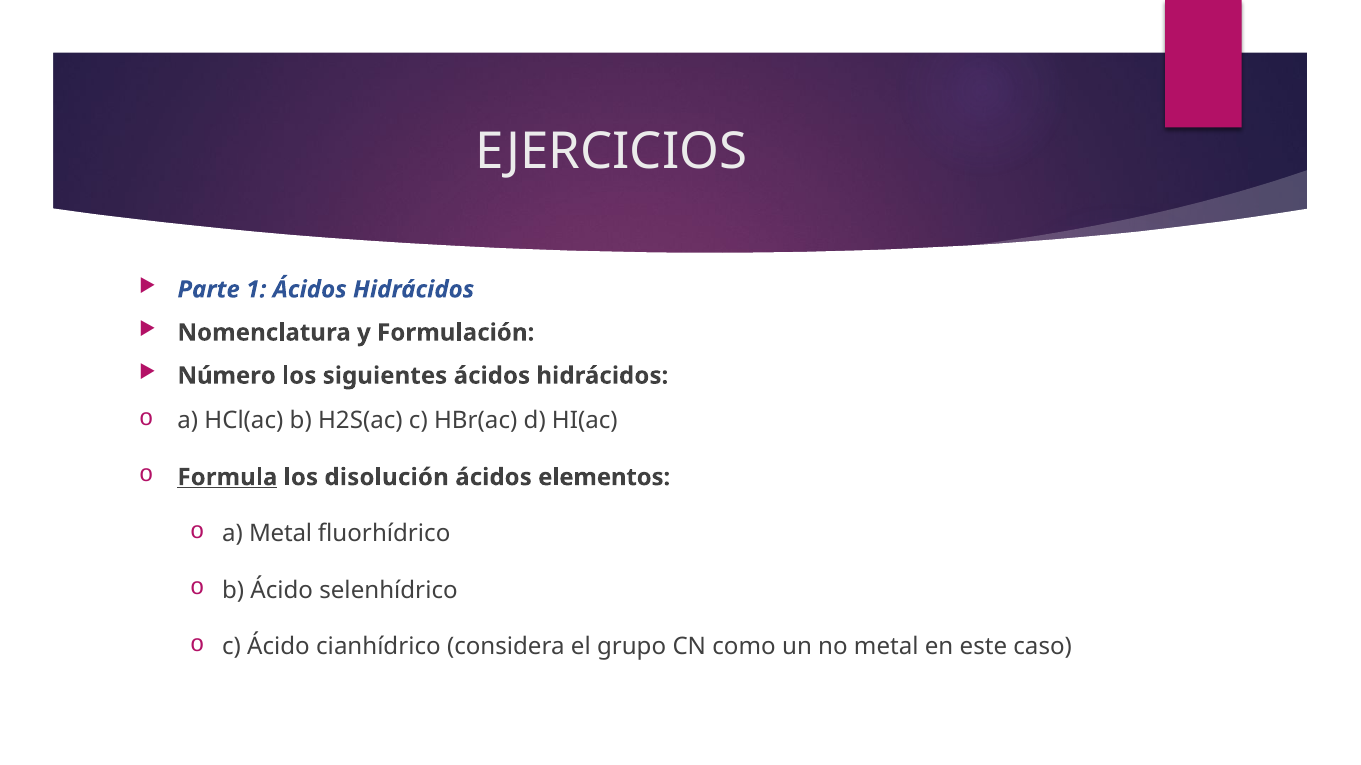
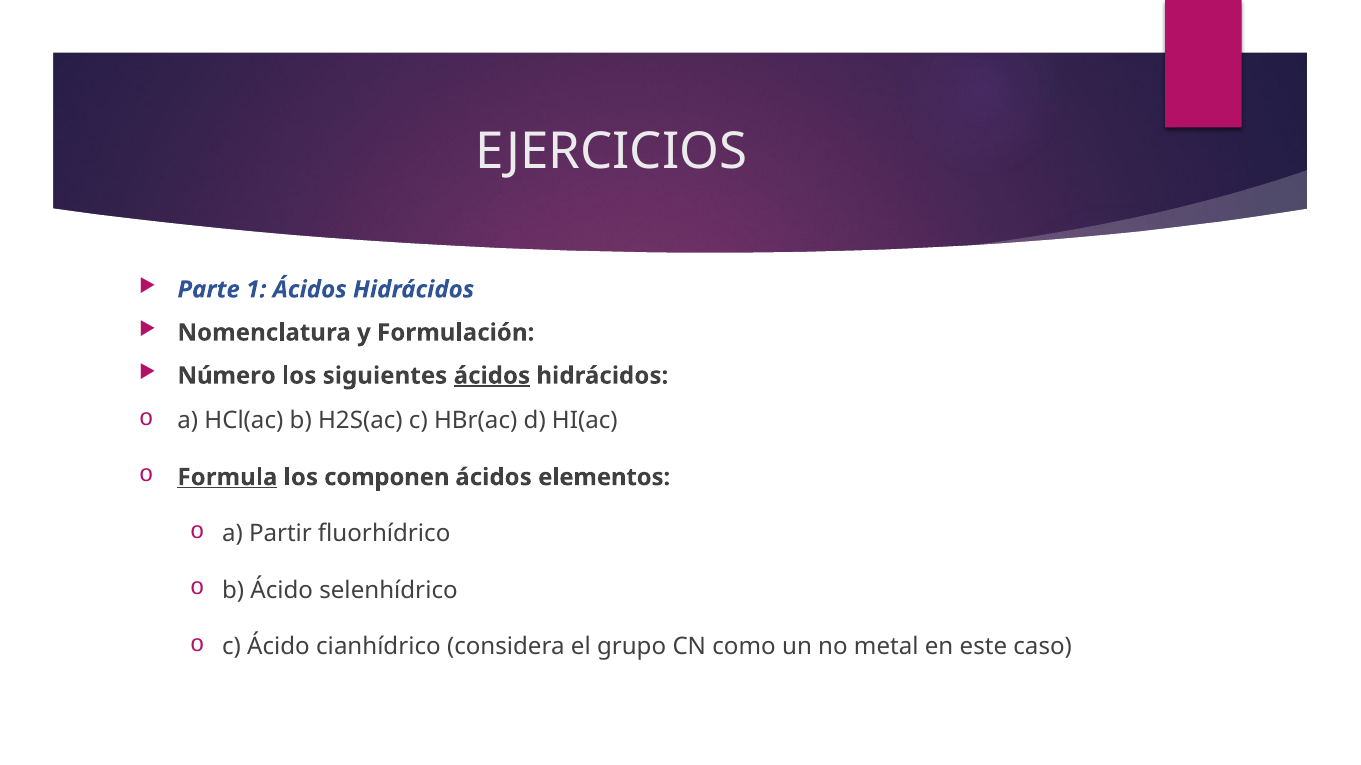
ácidos underline: none -> present (492, 376)
disolución: disolución -> componen (387, 478)
a Metal: Metal -> Partir (280, 534)
